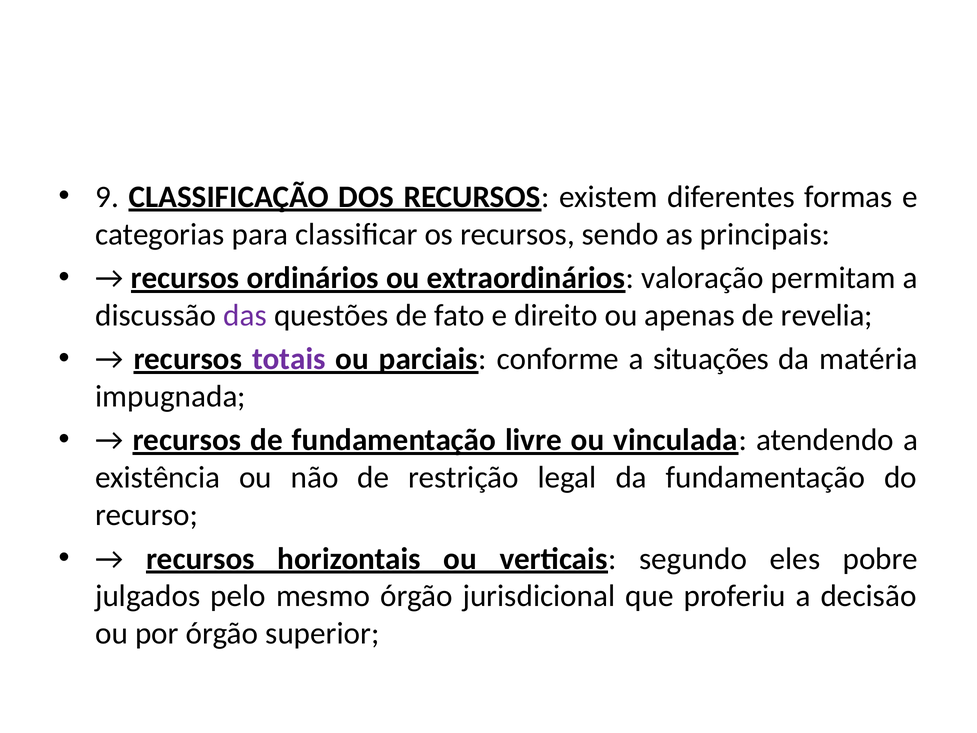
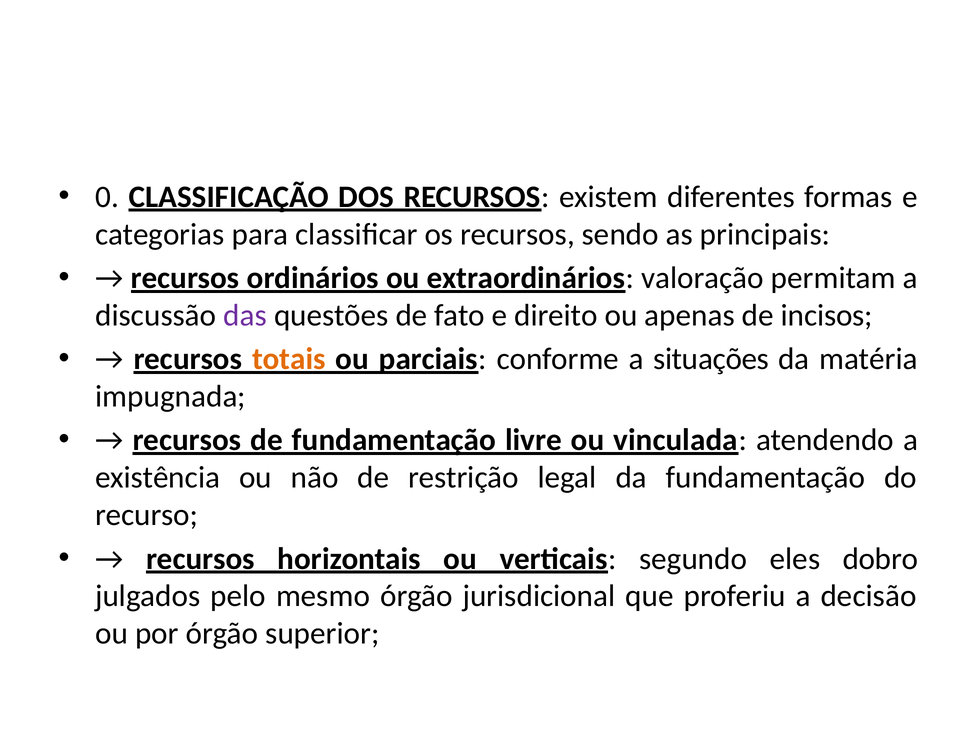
9: 9 -> 0 (107, 197)
revelia: revelia -> incisos (827, 315)
totais colour: purple -> orange (289, 359)
pobre: pobre -> dobro (880, 559)
